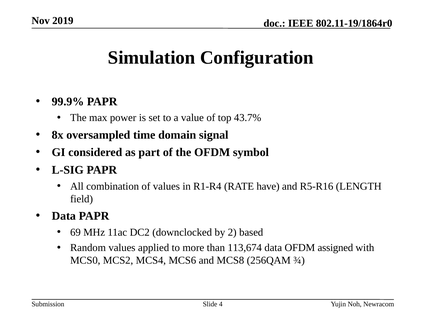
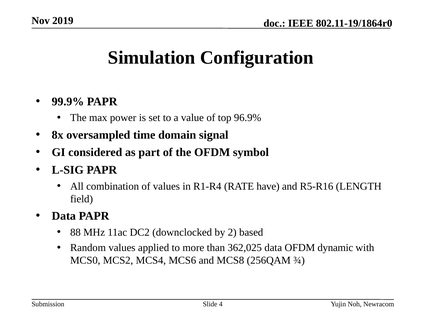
43.7%: 43.7% -> 96.9% (248, 118)
69: 69 -> 88 (75, 232)
113,674: 113,674 -> 362,025 (245, 247)
assigned: assigned -> dynamic (335, 247)
